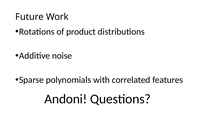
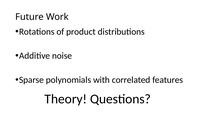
Andoni: Andoni -> Theory (66, 99)
